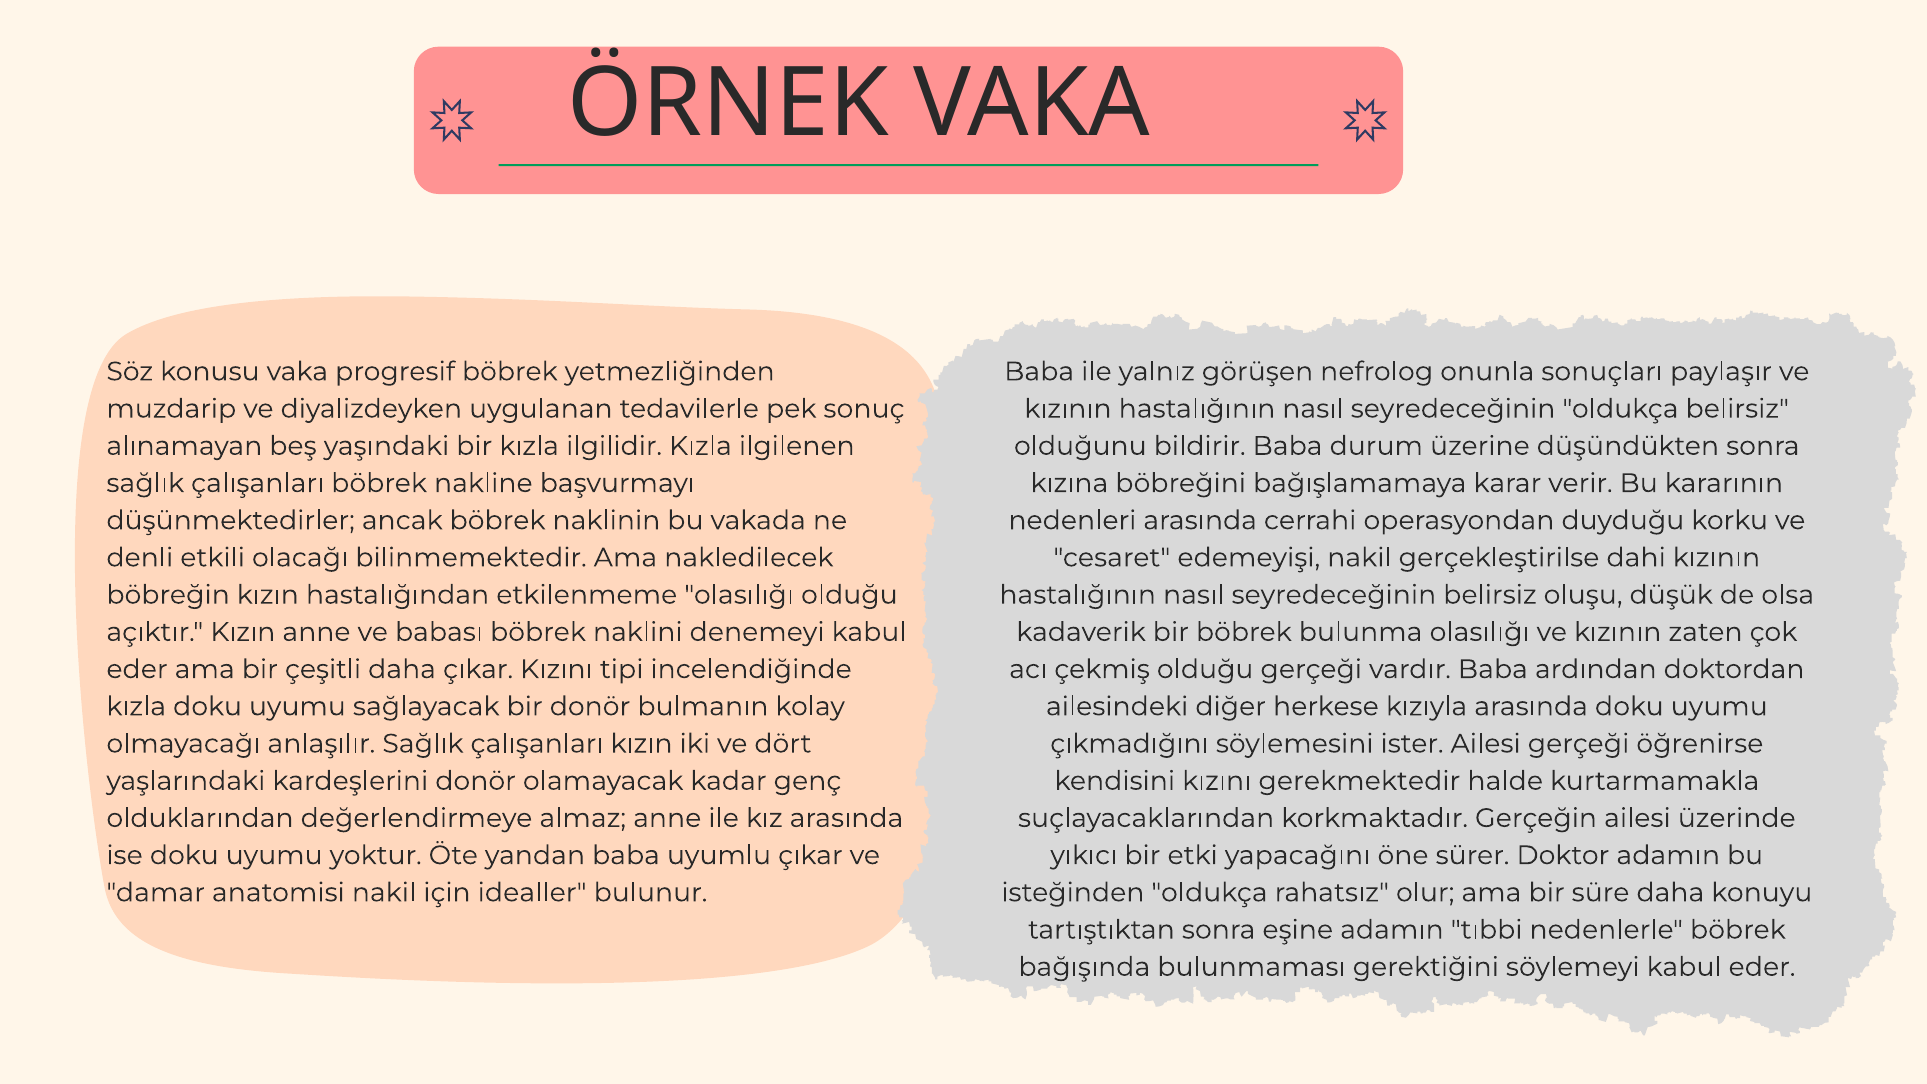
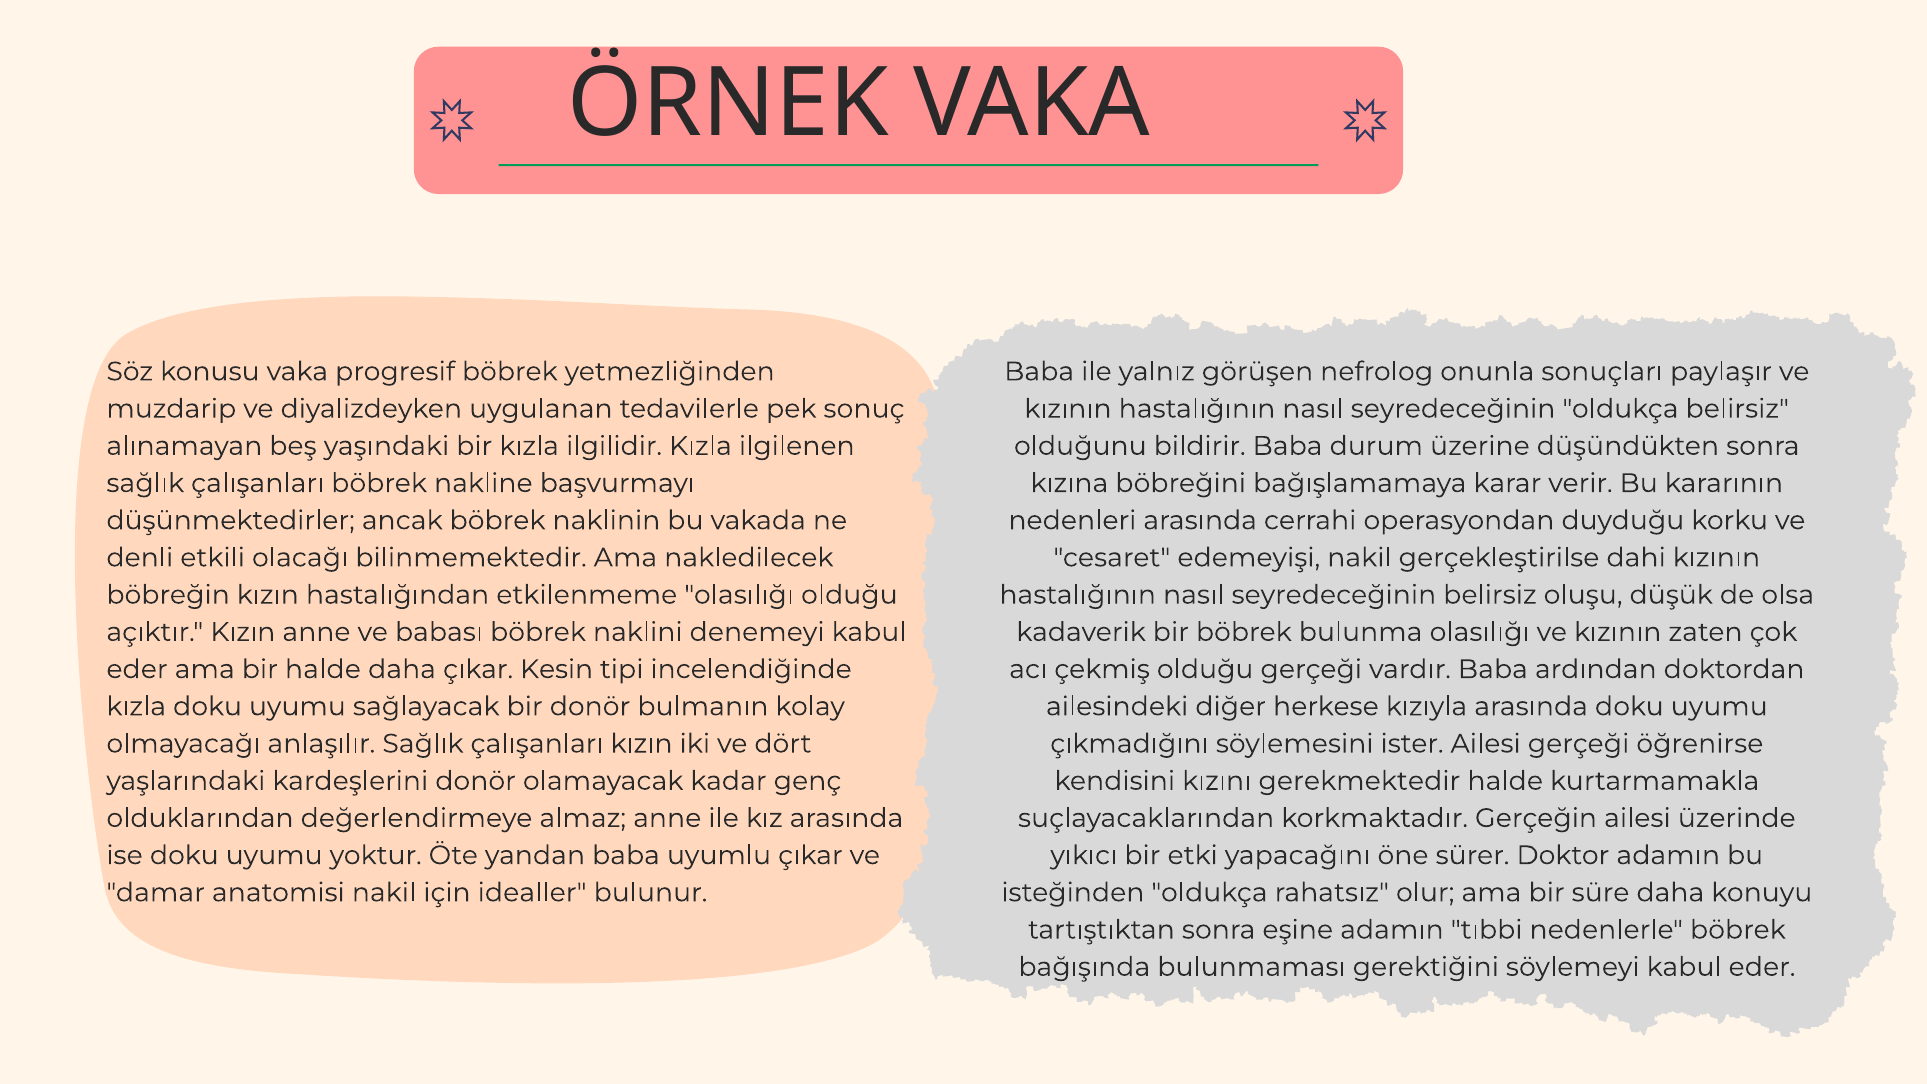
bir çeşitli: çeşitli -> halde (323, 669)
çıkar Kızını: Kızını -> Kesin (557, 669)
